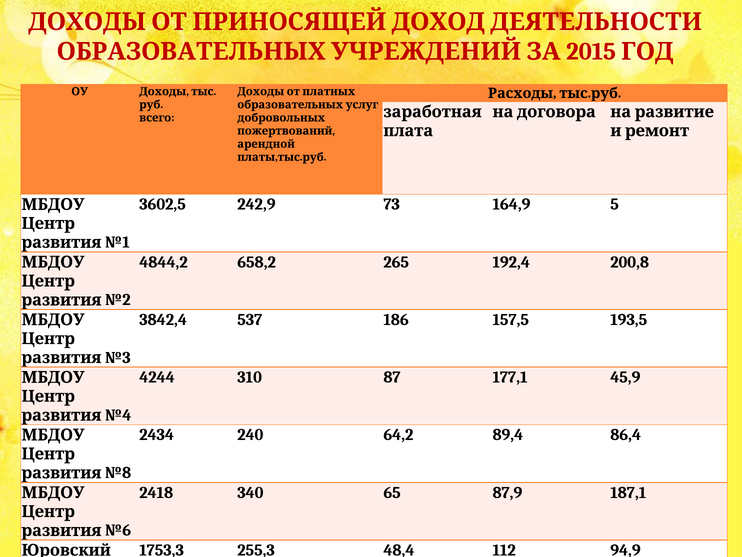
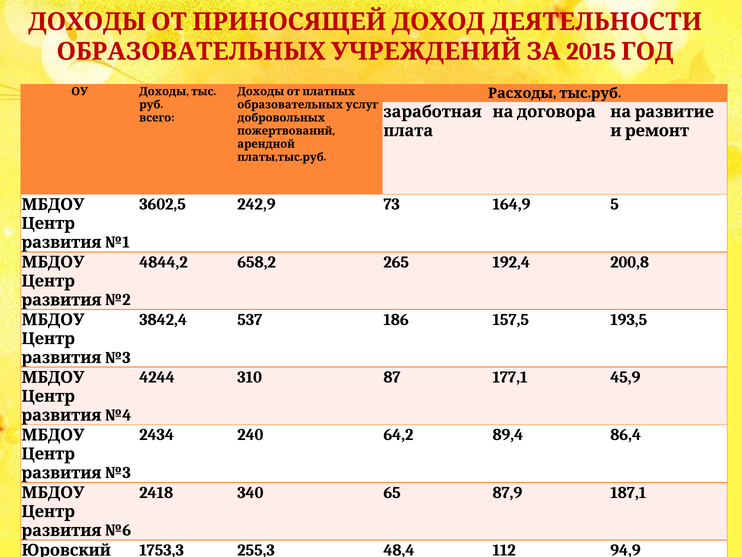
№8: №8 -> №3 (118, 472)
